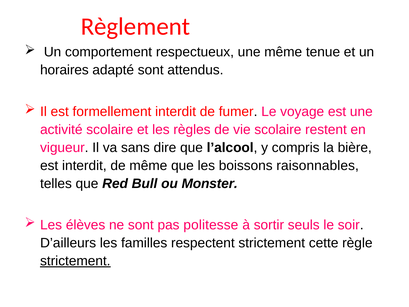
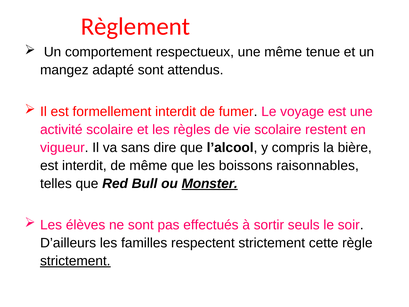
horaires: horaires -> mangez (64, 70)
Monster underline: none -> present (210, 183)
politesse: politesse -> effectués (211, 225)
